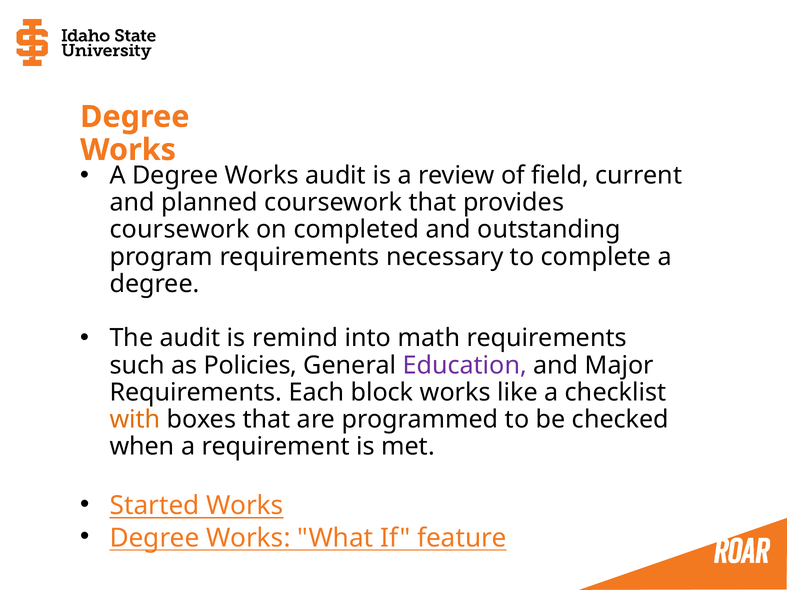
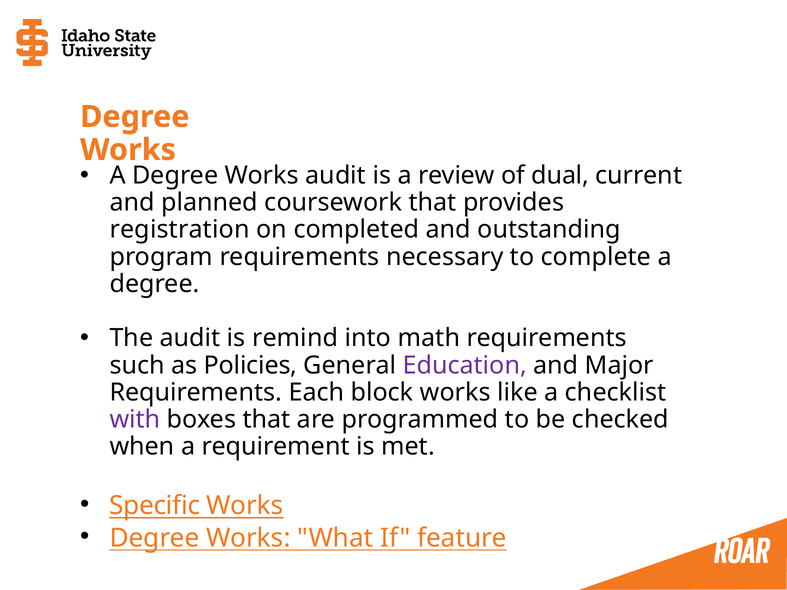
field: field -> dual (560, 175)
coursework: coursework -> registration (180, 230)
with colour: orange -> purple (135, 420)
Started: Started -> Specific (155, 506)
